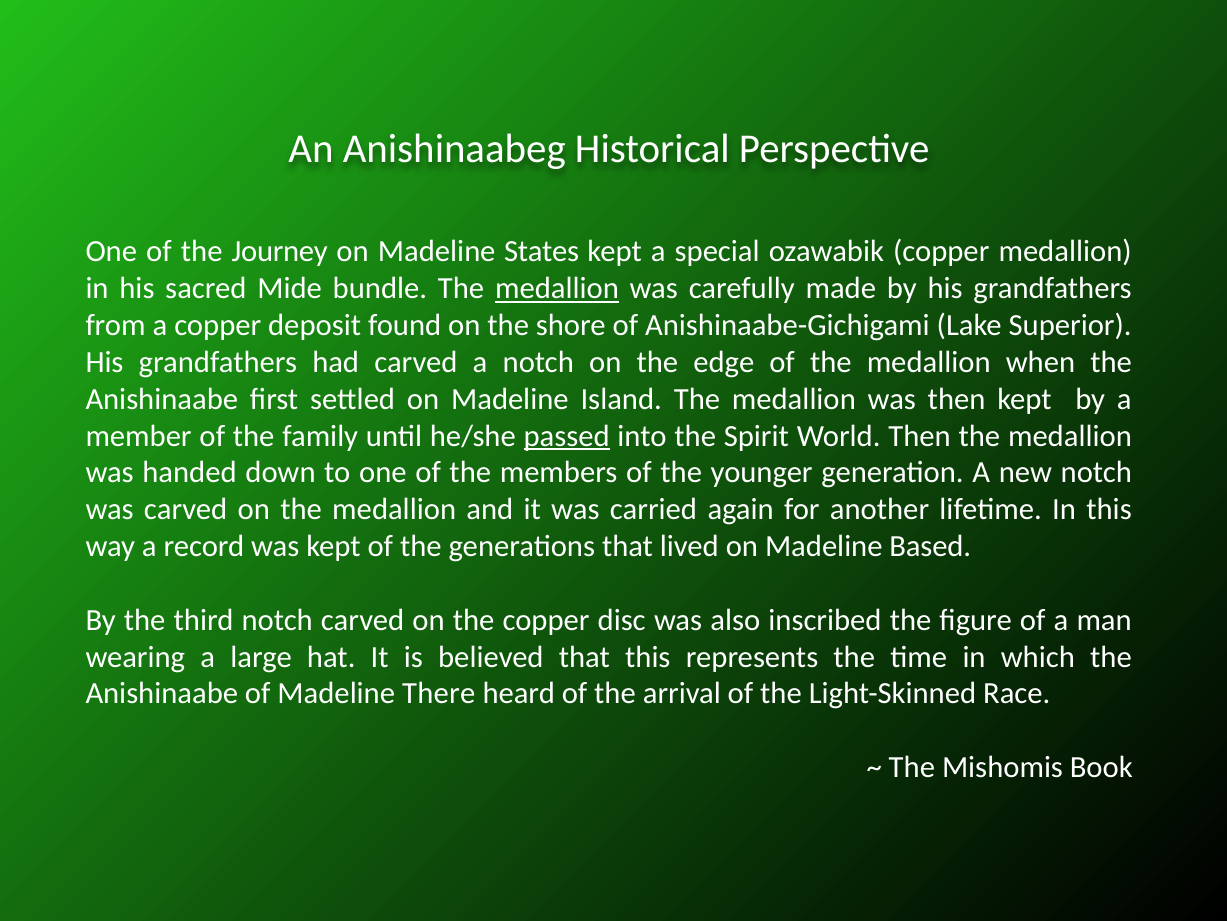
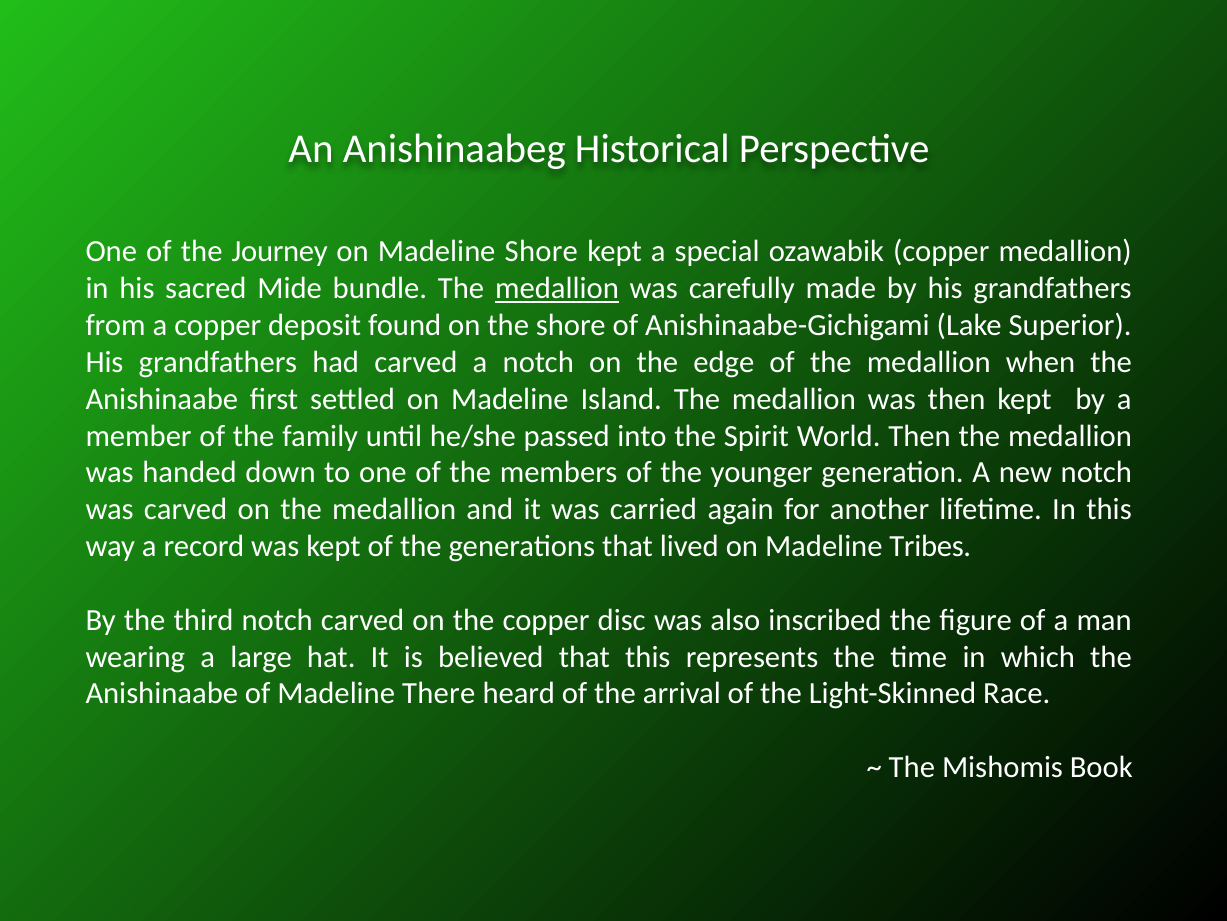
Madeline States: States -> Shore (541, 252)
passed underline: present -> none (567, 436)
Based: Based -> Tribes (930, 546)
